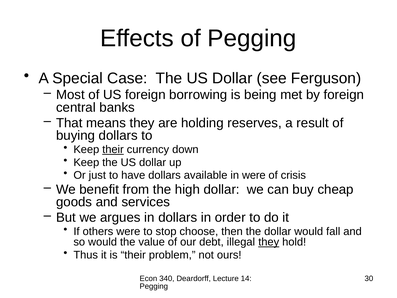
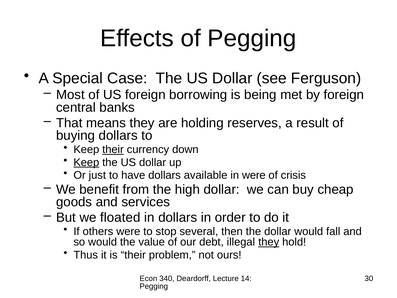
Keep underline: none -> present (86, 162)
argues: argues -> floated (120, 217)
choose: choose -> several (199, 231)
